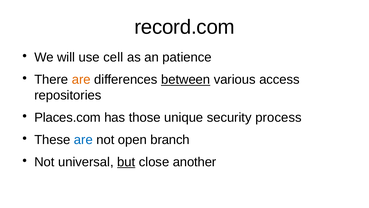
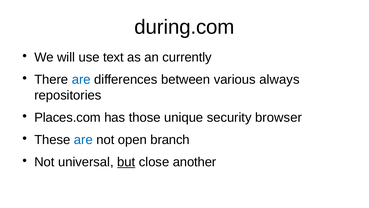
record.com: record.com -> during.com (184, 27)
cell: cell -> text (113, 57)
patience: patience -> currently (187, 57)
are colour: orange -> blue (81, 79)
between underline: present -> none (186, 79)
access: access -> always (279, 79)
process: process -> browser (279, 117)
